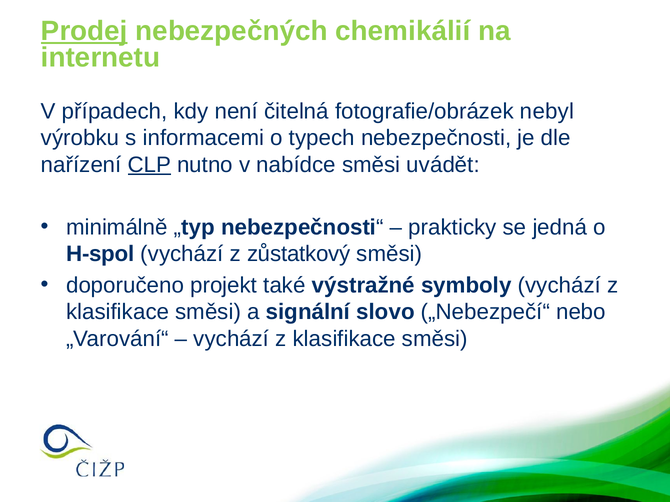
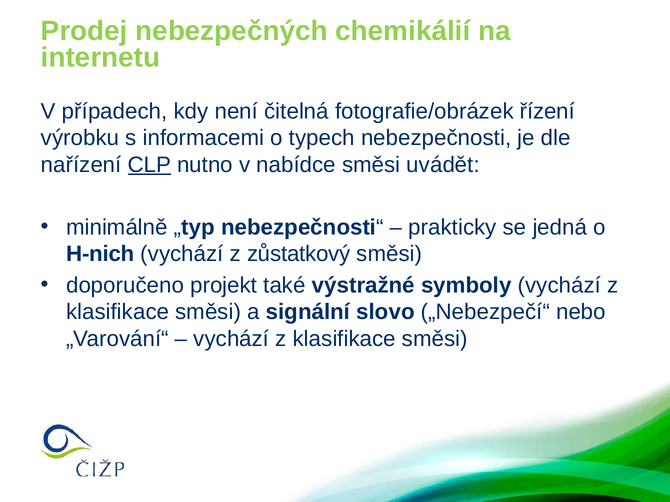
Prodej underline: present -> none (84, 31)
nebyl: nebyl -> řízení (547, 111)
H-spol: H-spol -> H-nich (100, 254)
